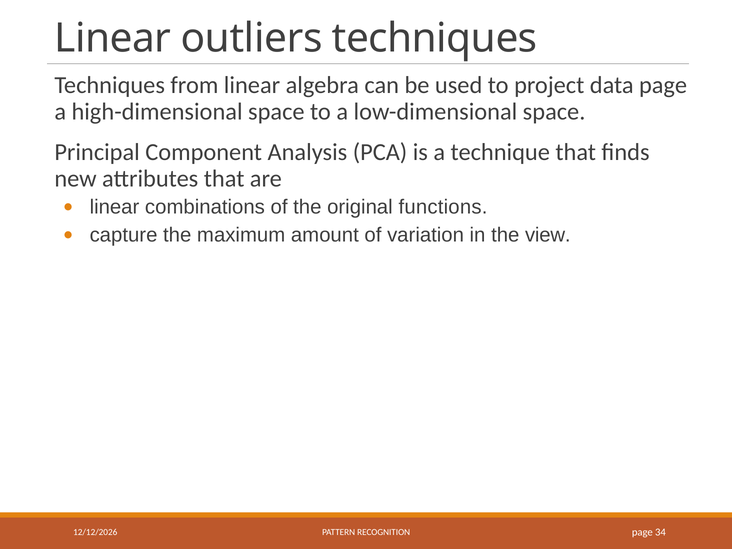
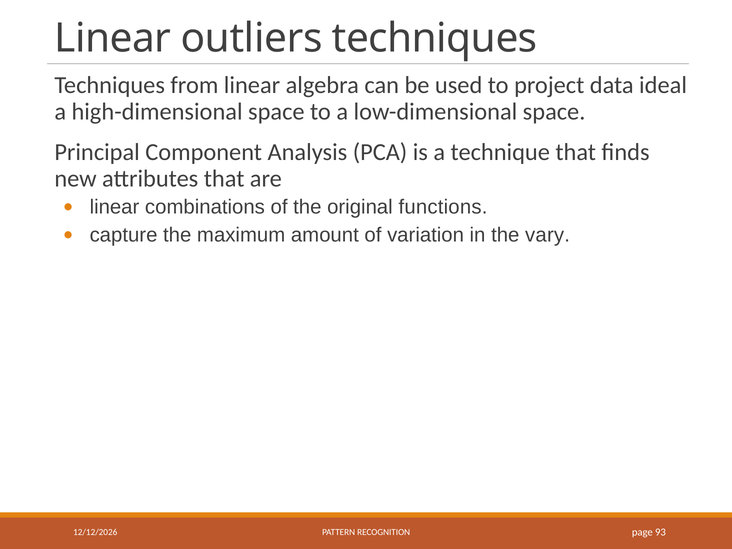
data page: page -> ideal (663, 85)
view: view -> vary (548, 235)
34: 34 -> 93 (660, 532)
